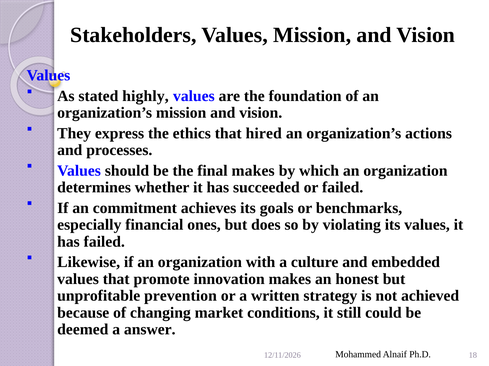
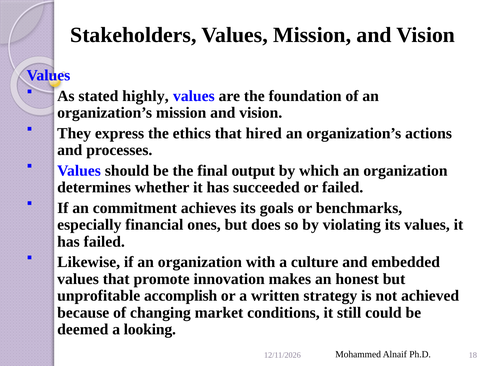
final makes: makes -> output (253, 171)
prevention: prevention -> accomplish (181, 296)
answer: answer -> looking (150, 330)
